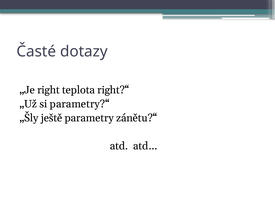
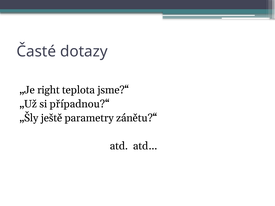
right?“: right?“ -> jsme?“ (113, 90)
parametry?“: parametry?“ -> případnou?“ (80, 104)
